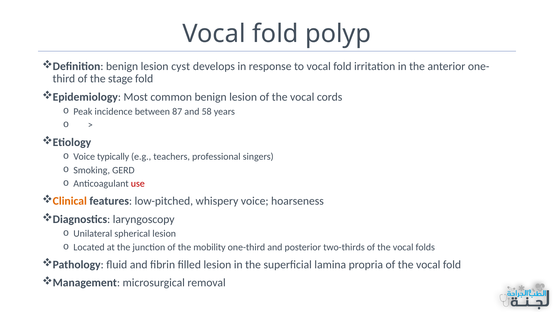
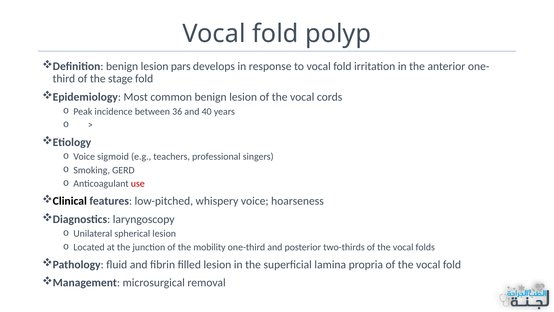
cyst: cyst -> pars (181, 66)
87: 87 -> 36 (177, 111)
58: 58 -> 40 (207, 111)
typically: typically -> sigmoid (113, 157)
Clinical colour: orange -> black (70, 201)
